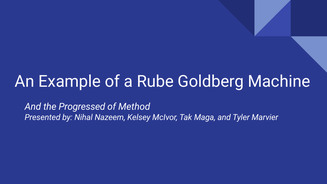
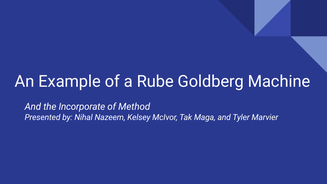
Progressed: Progressed -> Incorporate (82, 107)
